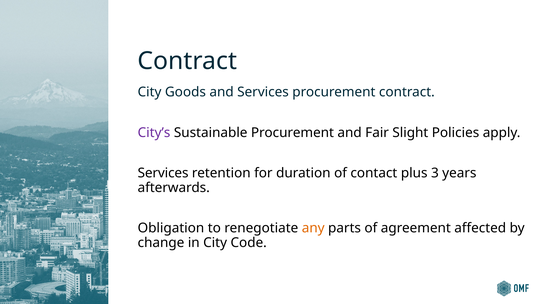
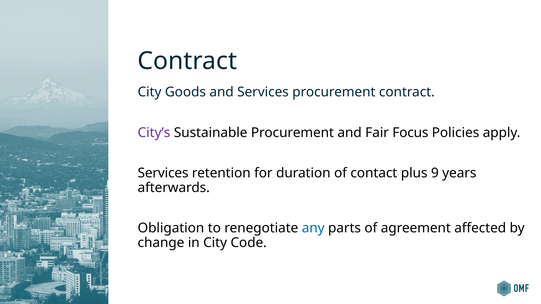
Slight: Slight -> Focus (410, 133)
3: 3 -> 9 (435, 173)
any colour: orange -> blue (313, 228)
